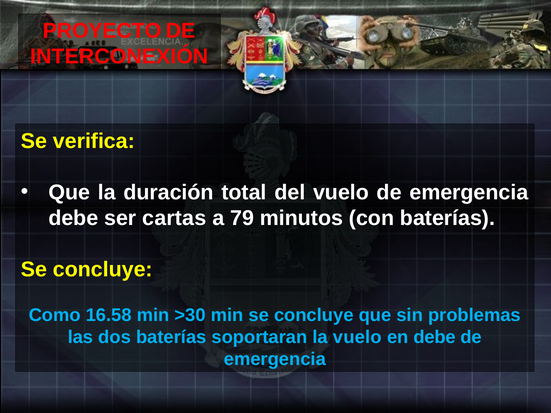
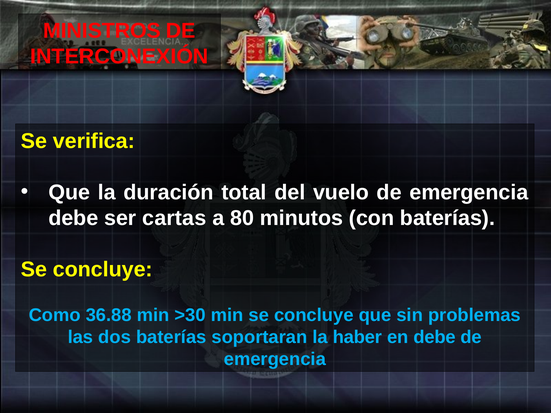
PROYECTO: PROYECTO -> MINISTROS (102, 31)
79: 79 -> 80 (242, 218)
16.58: 16.58 -> 36.88 (109, 315)
la vuelo: vuelo -> haber (357, 337)
